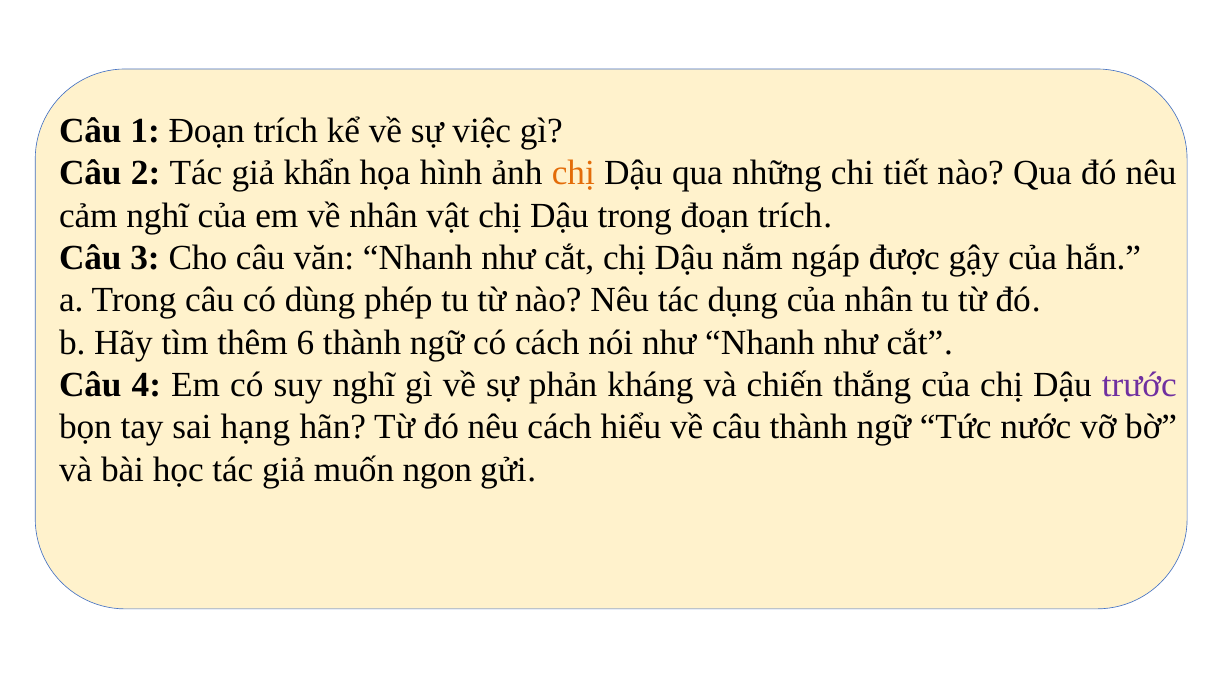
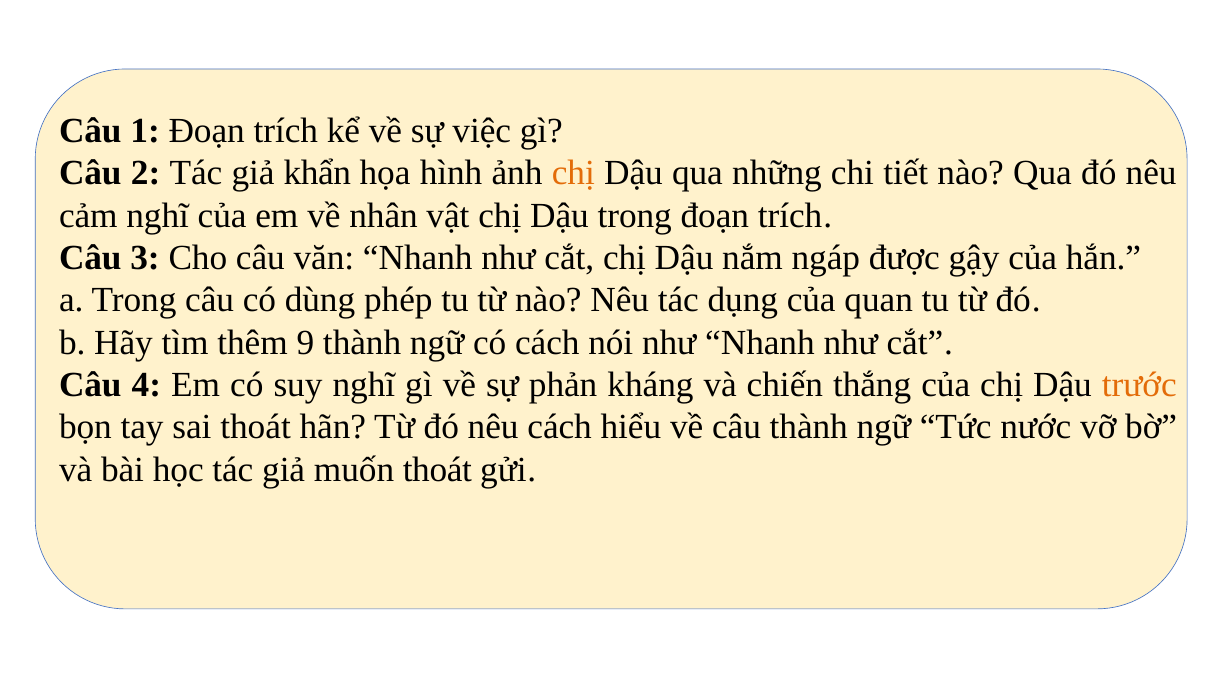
của nhân: nhân -> quan (879, 300)
6: 6 -> 9 (305, 343)
trước colour: purple -> orange (1139, 385)
sai hạng: hạng -> thoát (256, 428)
muốn ngon: ngon -> thoát (437, 470)
